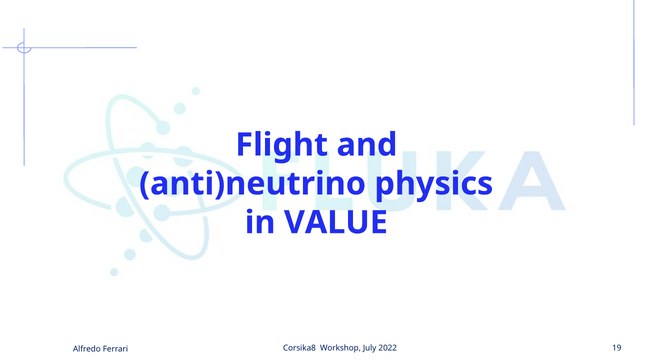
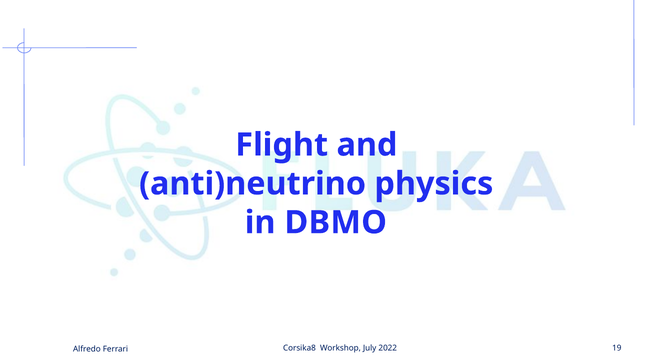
VALUE: VALUE -> DBMO (336, 223)
